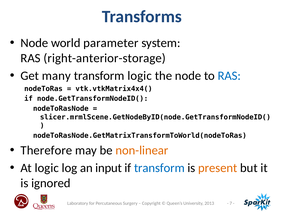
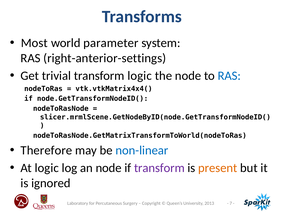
Node: Node -> Most (34, 43)
right-anterior-storage: right-anterior-storage -> right-anterior-settings (105, 58)
many: many -> trivial (56, 76)
non-linear colour: orange -> blue (142, 150)
an input: input -> node (109, 168)
transform colour: blue -> purple (159, 168)
